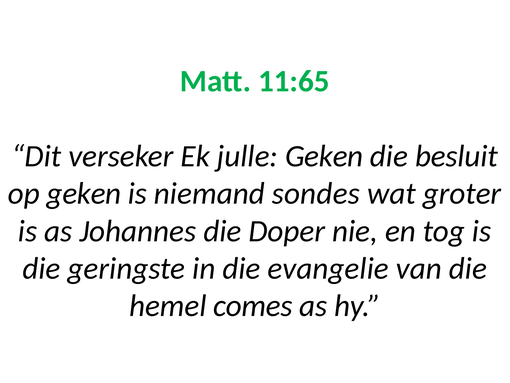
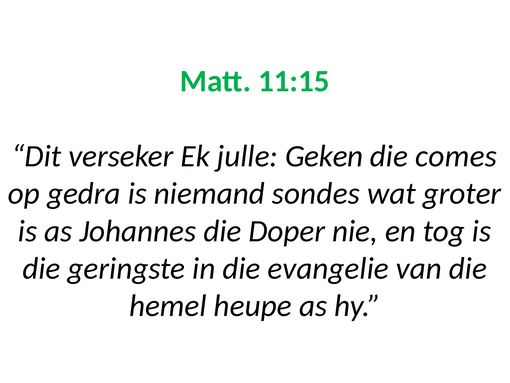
11:65: 11:65 -> 11:15 (294, 81)
besluit: besluit -> comes (456, 156)
op geken: geken -> gedra (84, 193)
comes: comes -> heupe (253, 306)
